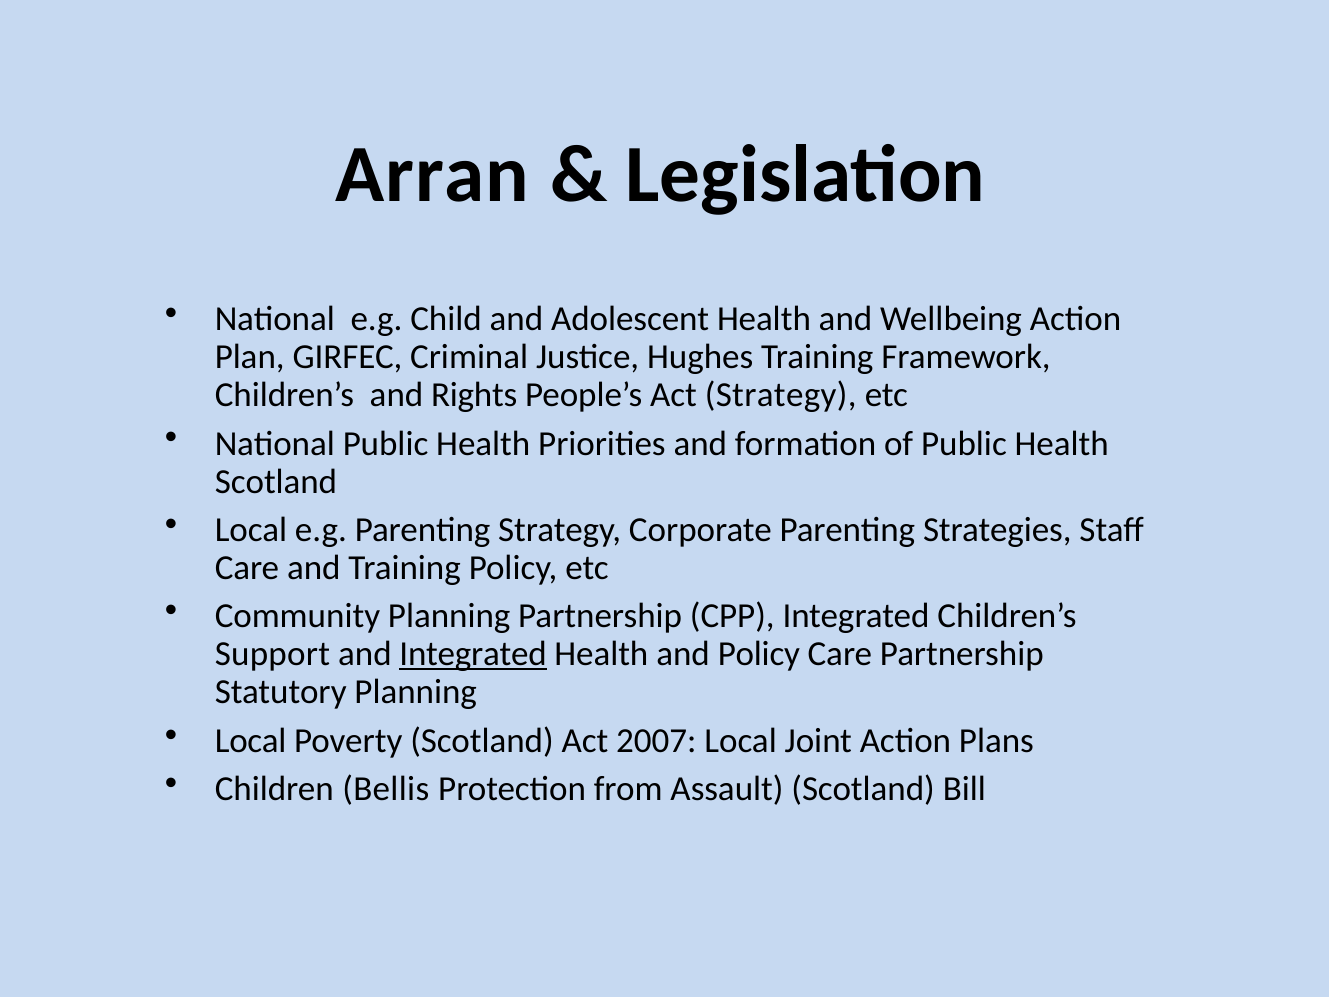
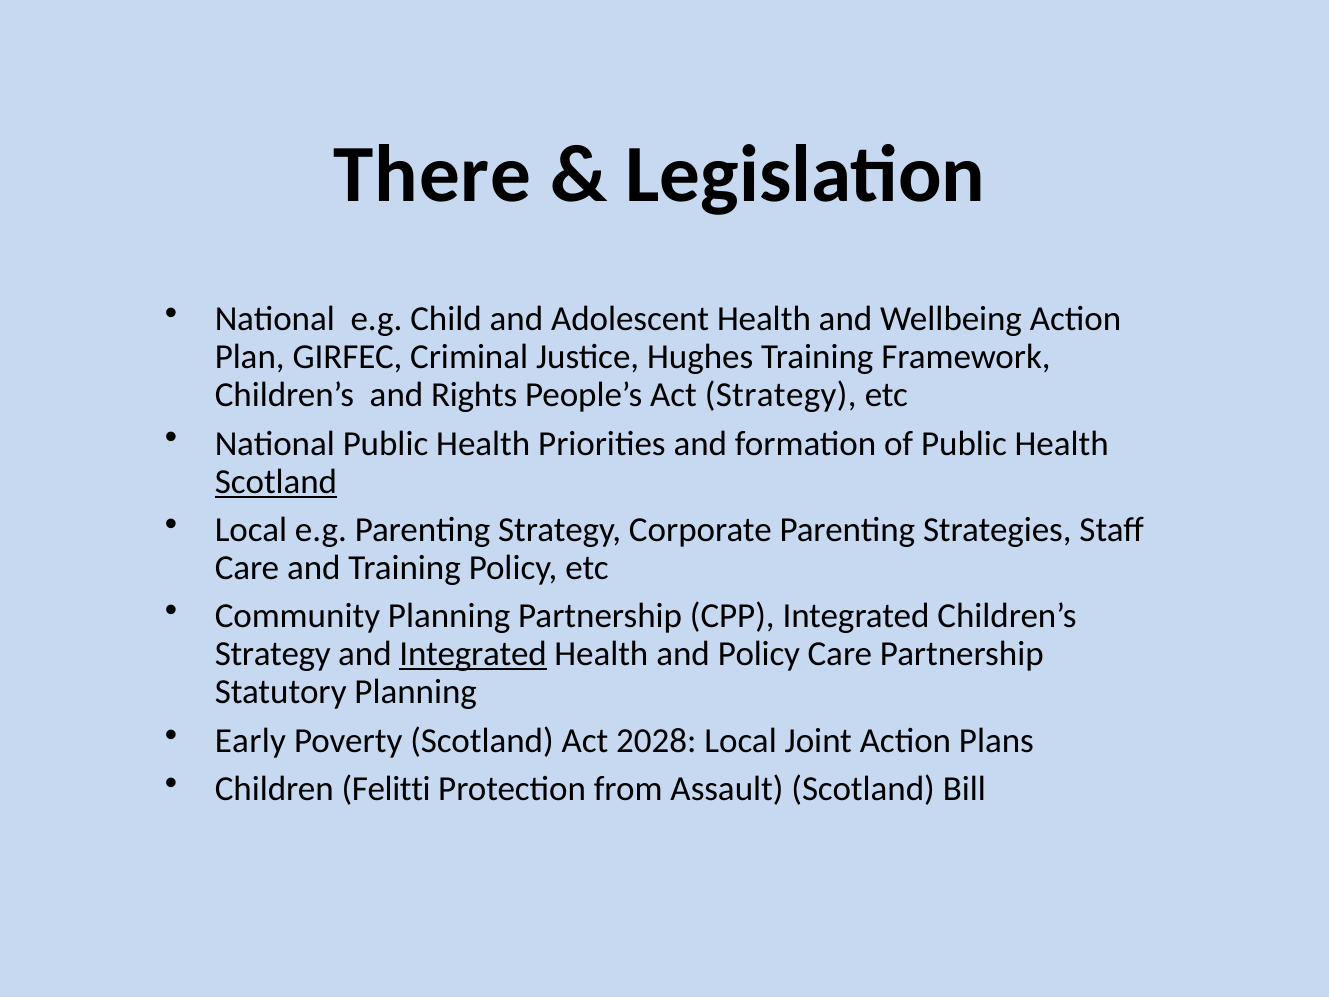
Arran: Arran -> There (432, 174)
Scotland underline: none -> present (276, 481)
Support: Support -> Strategy (273, 654)
Local: Local -> Early (250, 741)
2007: 2007 -> 2028 (656, 741)
Bellis: Bellis -> Felitti (386, 789)
